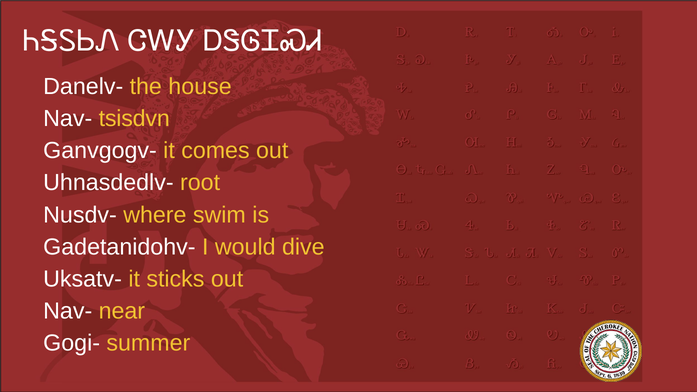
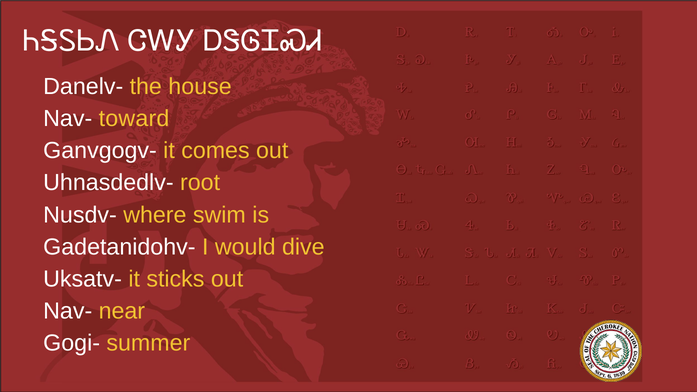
tsisdvn: tsisdvn -> toward (134, 119)
